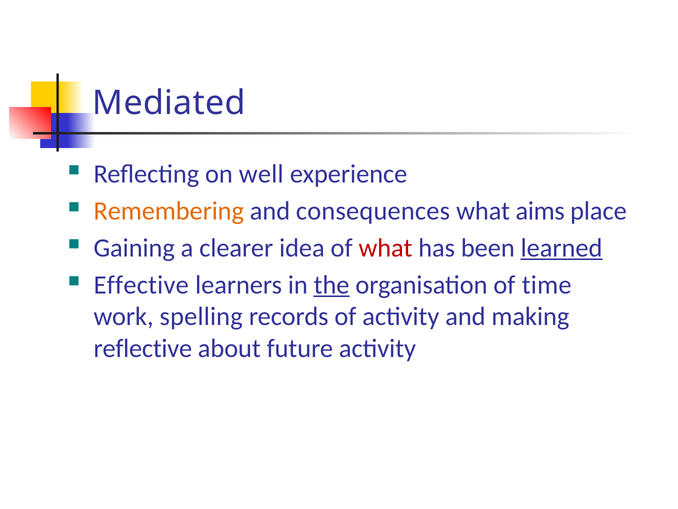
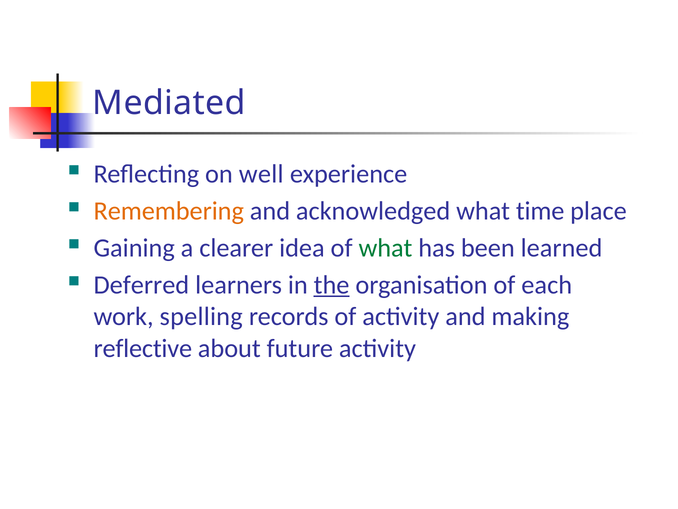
consequences: consequences -> acknowledged (373, 211)
aims: aims -> time (540, 211)
what colour: red -> green (385, 248)
learned underline: present -> none (562, 248)
Effective: Effective -> Deferred (141, 285)
time: time -> each (547, 285)
